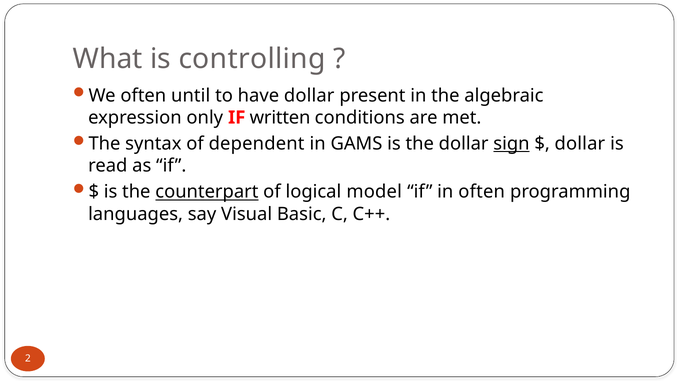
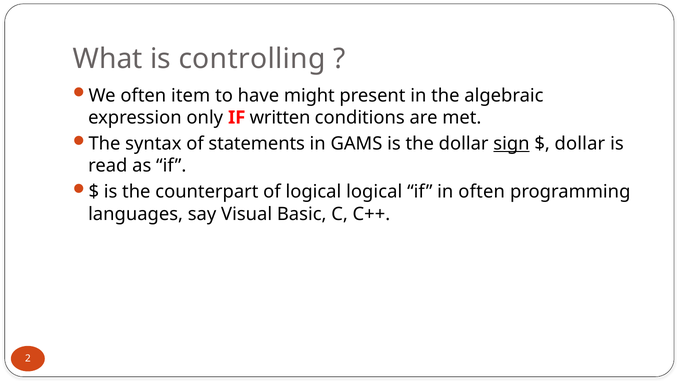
until: until -> item (191, 95)
have dollar: dollar -> might (309, 95)
dependent: dependent -> statements (257, 144)
counterpart underline: present -> none (207, 192)
logical model: model -> logical (374, 192)
